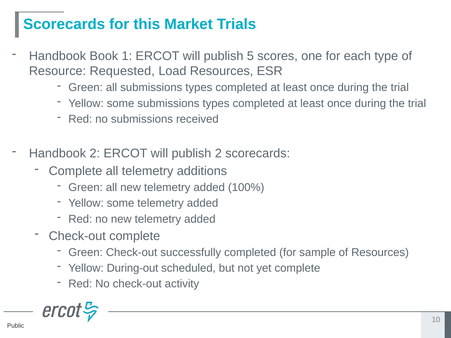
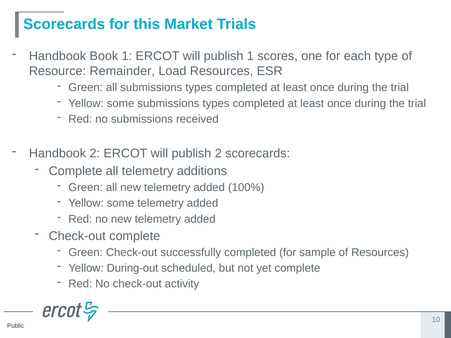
publish 5: 5 -> 1 (250, 56)
Requested: Requested -> Remainder (122, 71)
